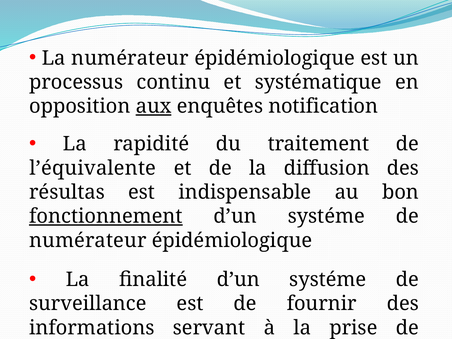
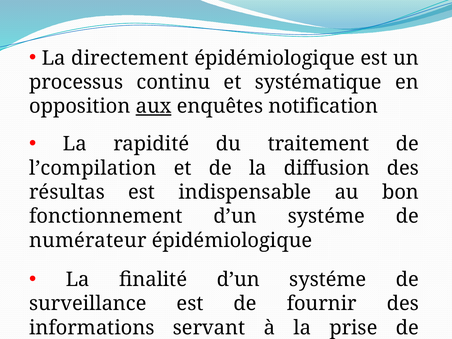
La numérateur: numérateur -> directement (130, 58)
l’équivalente: l’équivalente -> l’compilation (93, 168)
fonctionnement underline: present -> none (106, 216)
